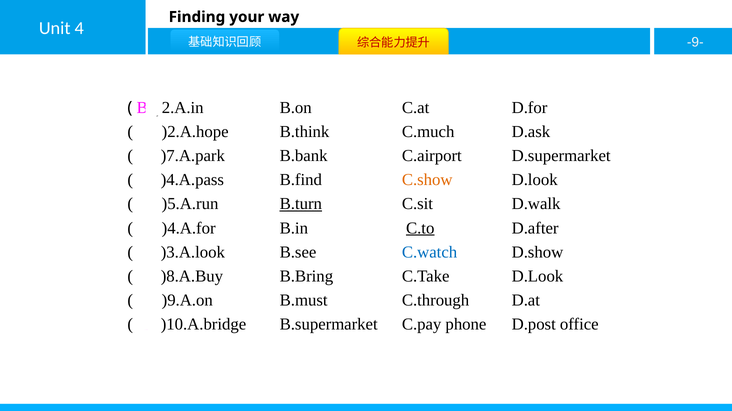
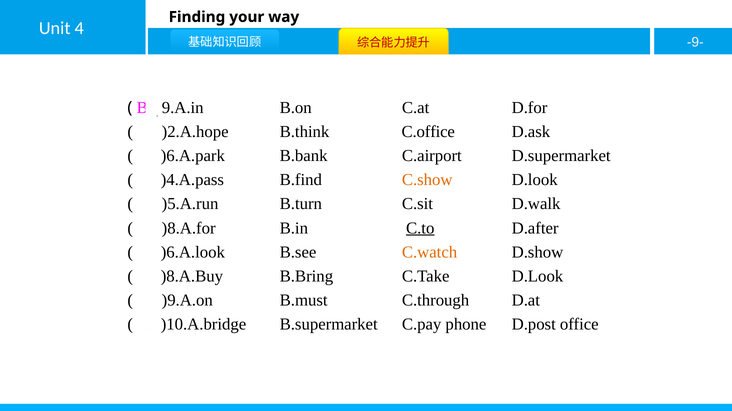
)2.A.in: )2.A.in -> )9.A.in (180, 108)
C.much: C.much -> C.office (428, 132)
)7.A.park: )7.A.park -> )6.A.park (193, 156)
B.turn underline: present -> none (301, 204)
)4.A.for: )4.A.for -> )8.A.for (189, 228)
)3.A.look: )3.A.look -> )6.A.look (193, 253)
C.watch colour: blue -> orange (430, 253)
